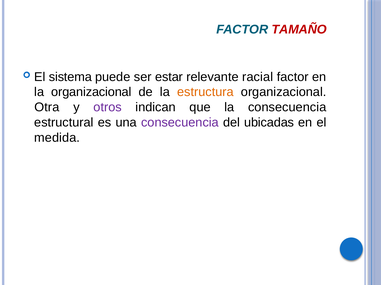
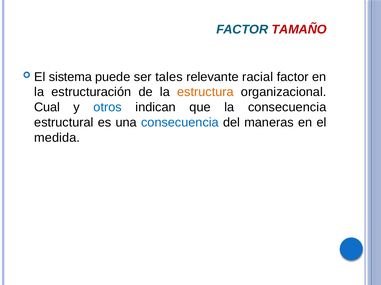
estar: estar -> tales (169, 77)
la organizacional: organizacional -> estructuración (91, 92)
Otra: Otra -> Cual (47, 108)
otros colour: purple -> blue (108, 108)
consecuencia colour: purple -> blue (180, 123)
ubicadas: ubicadas -> maneras (269, 123)
